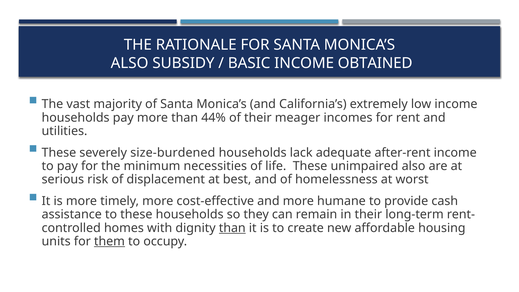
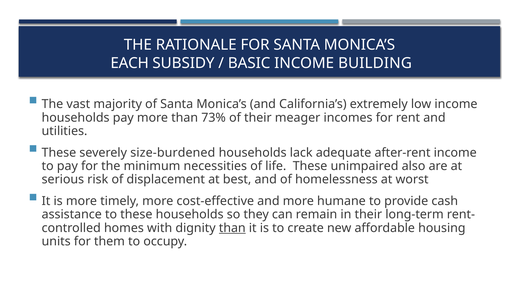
ALSO: ALSO -> EACH (130, 63)
OBTAINED: OBTAINED -> BUILDING (375, 63)
44%: 44% -> 73% (214, 118)
them underline: present -> none (109, 241)
